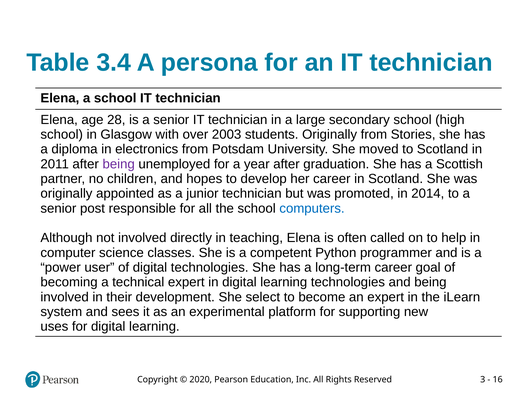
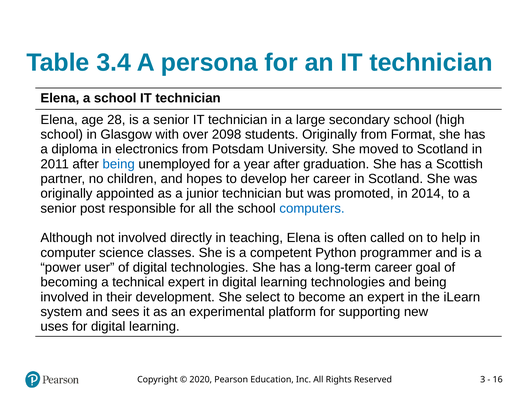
2003: 2003 -> 2098 (227, 134)
Stories: Stories -> Format (413, 134)
being colour: purple -> blue (119, 164)
